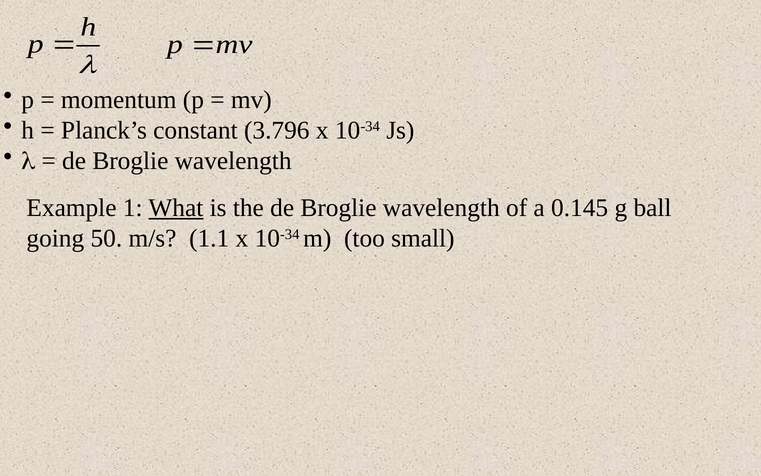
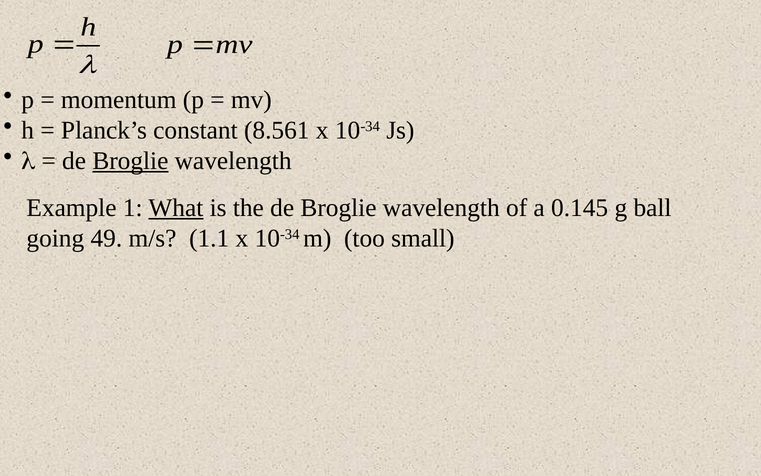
3.796: 3.796 -> 8.561 (277, 130)
Broglie underline: none -> present (130, 161)
50: 50 -> 49 (106, 238)
